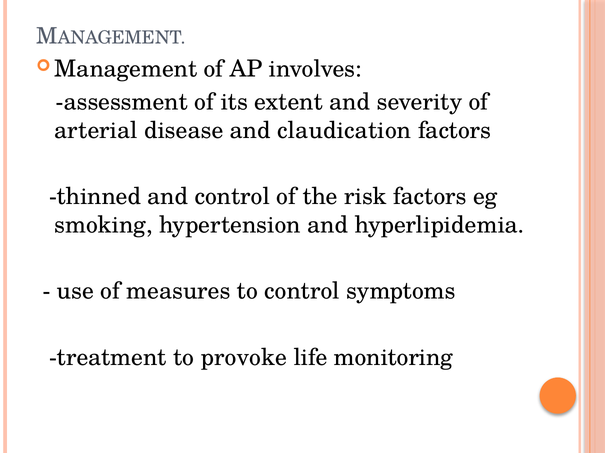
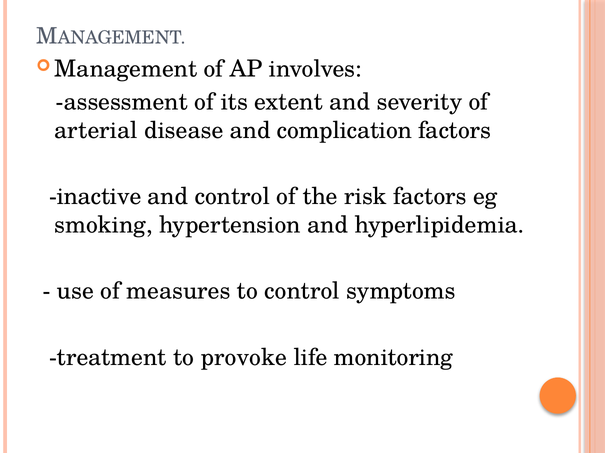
claudication: claudication -> complication (344, 131)
thinned: thinned -> inactive (95, 197)
